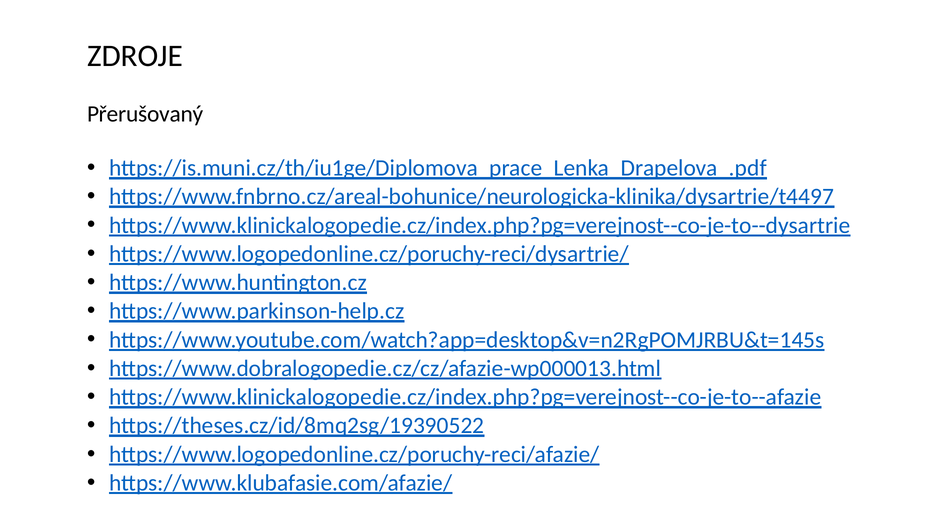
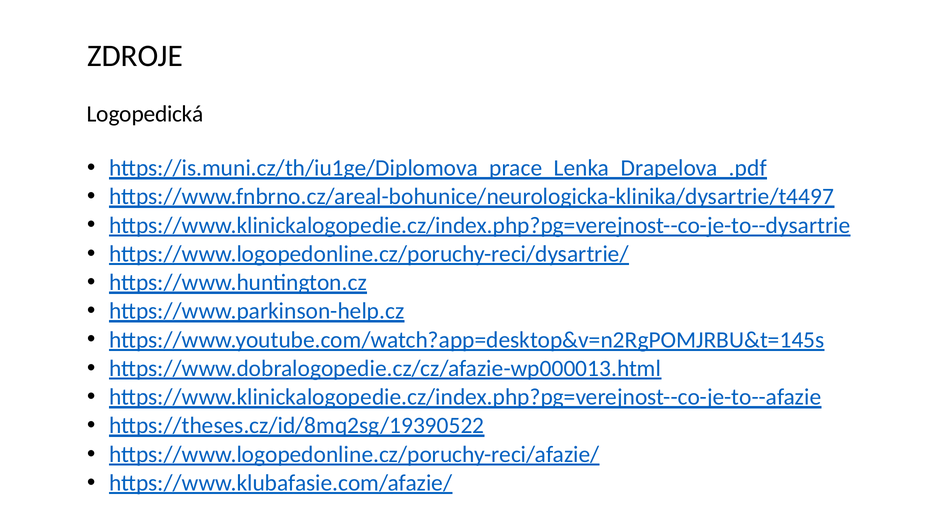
Přerušovaný: Přerušovaný -> Logopedická (145, 114)
